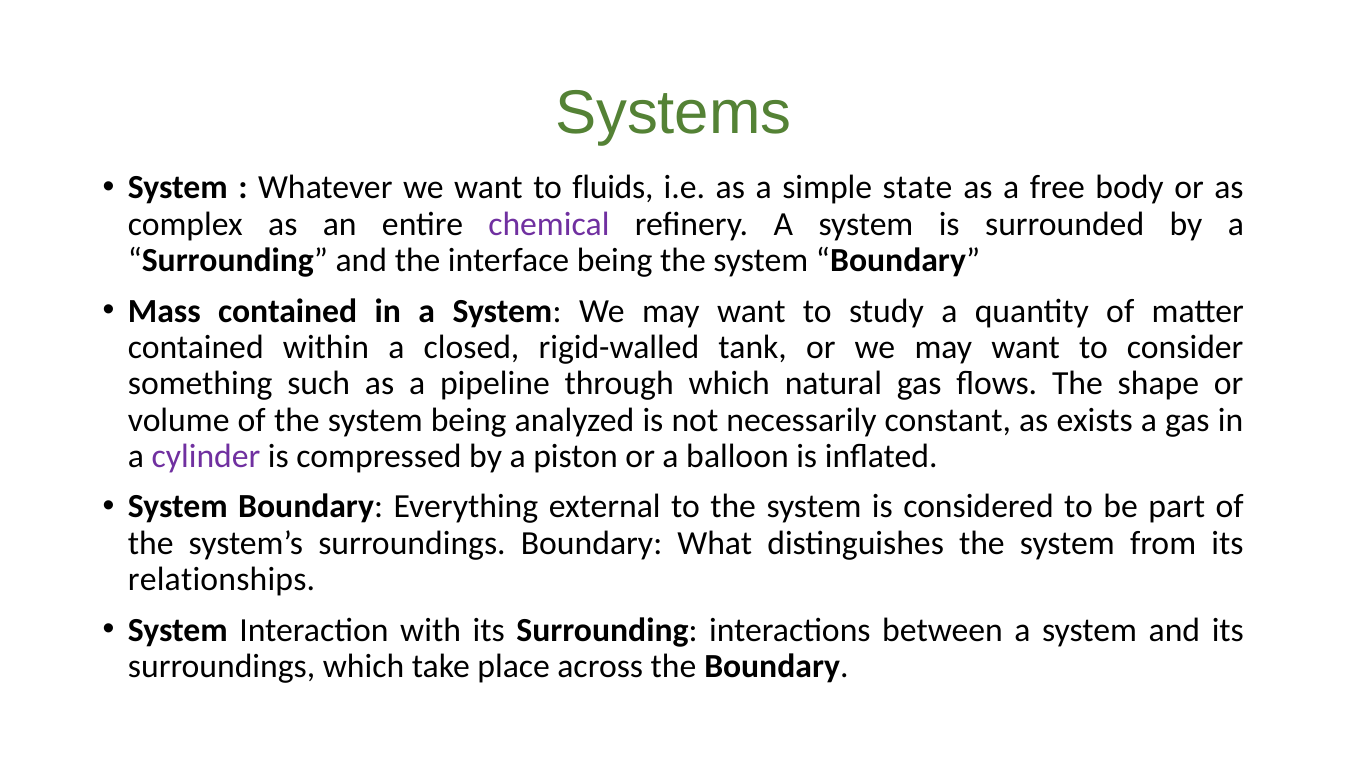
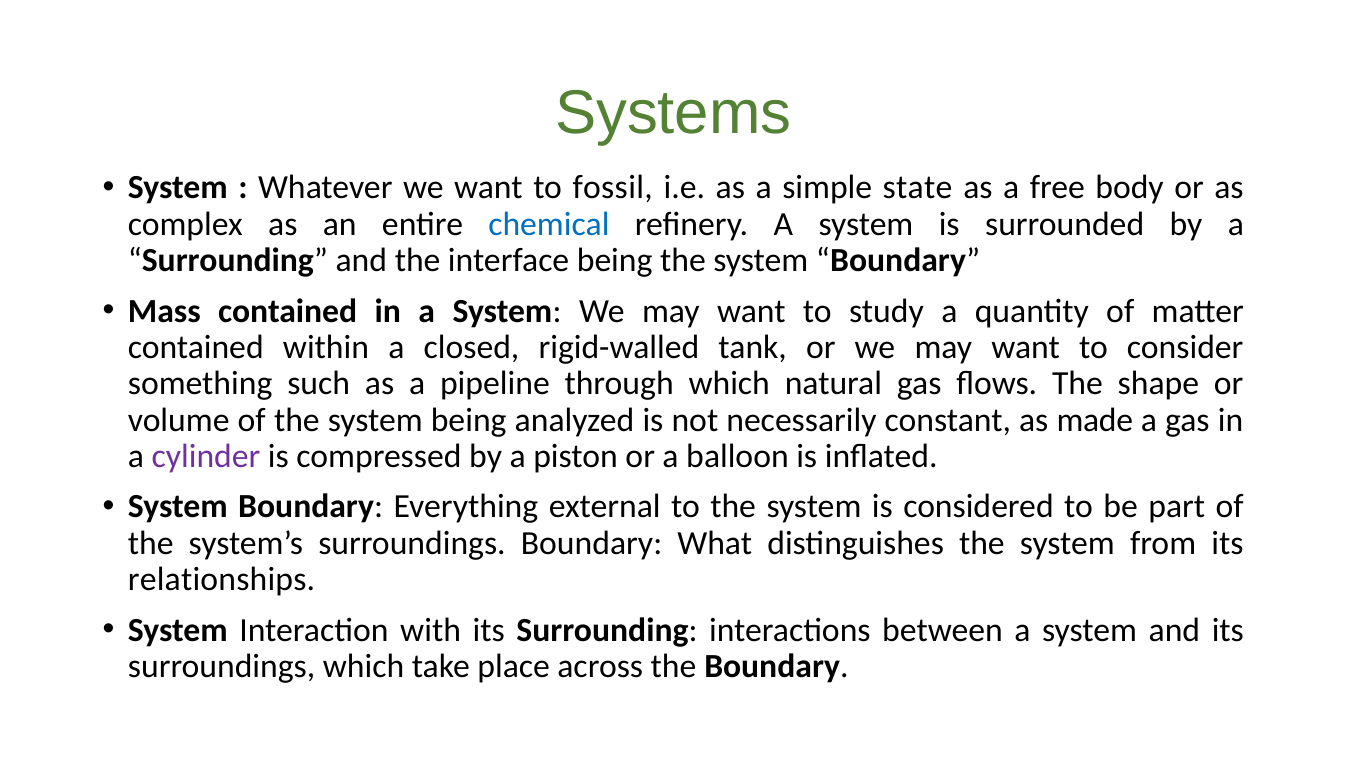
fluids: fluids -> fossil (613, 188)
chemical colour: purple -> blue (549, 224)
exists: exists -> made (1095, 420)
